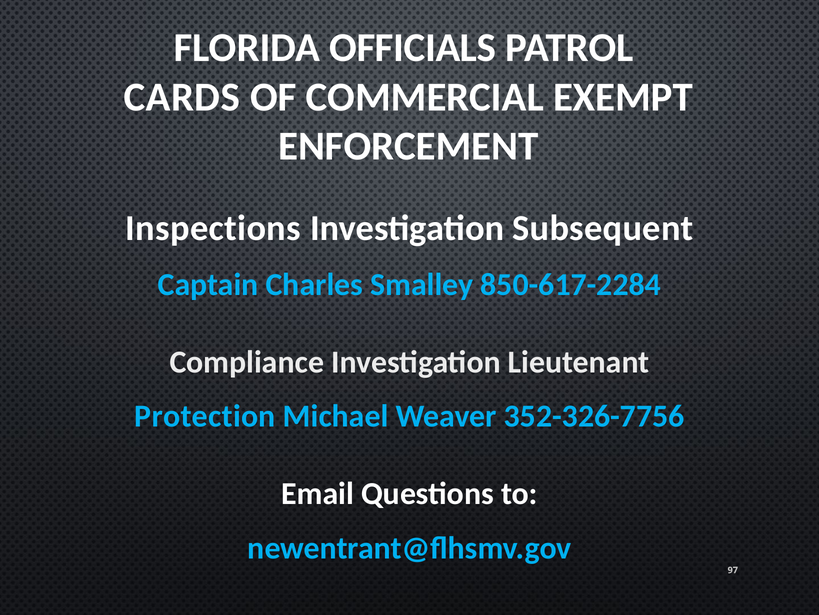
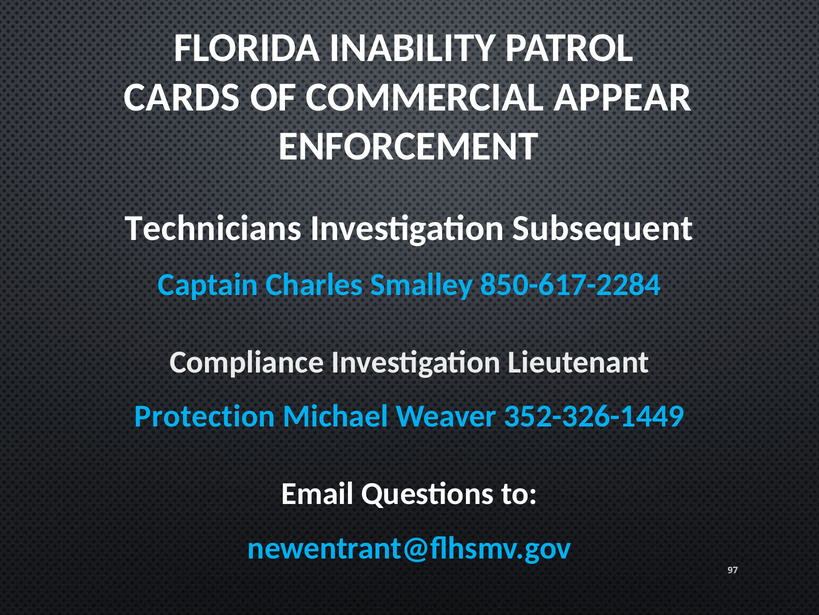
OFFICIALS: OFFICIALS -> INABILITY (413, 48)
EXEMPT: EXEMPT -> APPEAR (623, 97)
Inspections: Inspections -> Technicians (213, 228)
352-326-7756: 352-326-7756 -> 352-326-1449 (594, 416)
